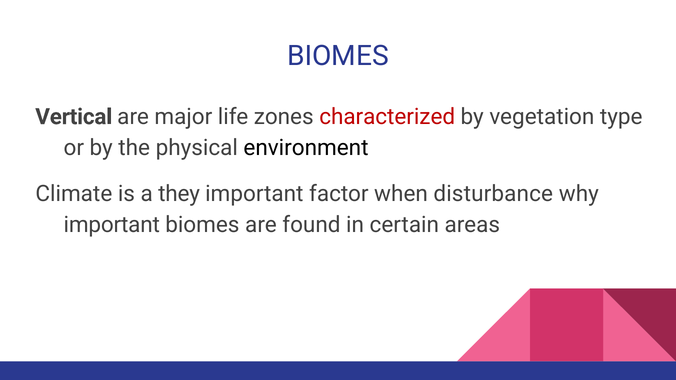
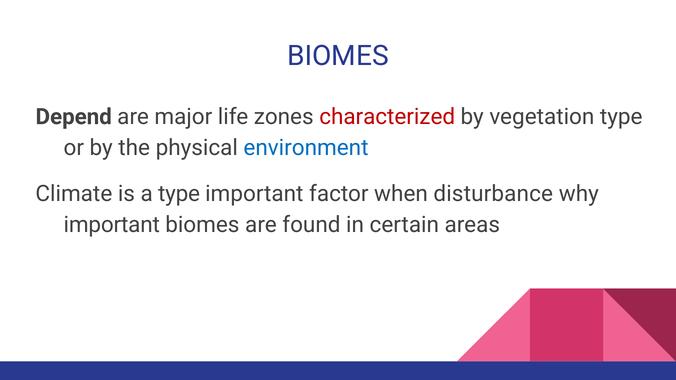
Vertical: Vertical -> Depend (74, 117)
environment colour: black -> blue (306, 148)
a they: they -> type (179, 194)
